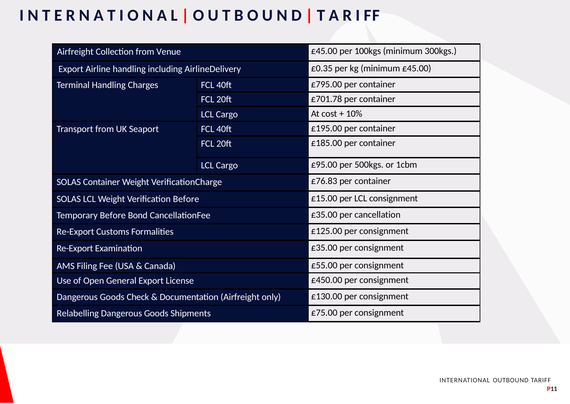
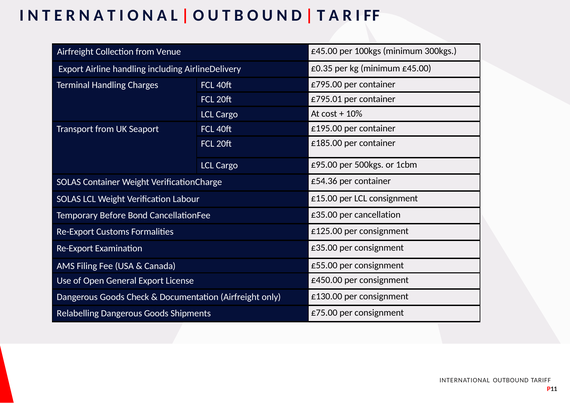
£701.78: £701.78 -> £795.01 (327, 99)
£76.83: £76.83 -> £54.36 (324, 181)
Verification Before: Before -> Labour (186, 199)
